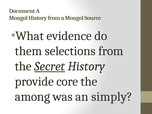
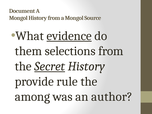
evidence underline: none -> present (69, 36)
core: core -> rule (67, 81)
simply: simply -> author (112, 97)
